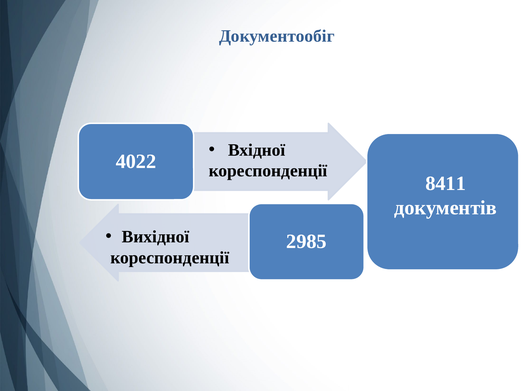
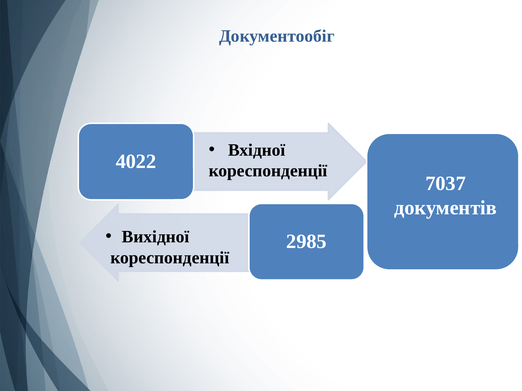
8411: 8411 -> 7037 (446, 184)
